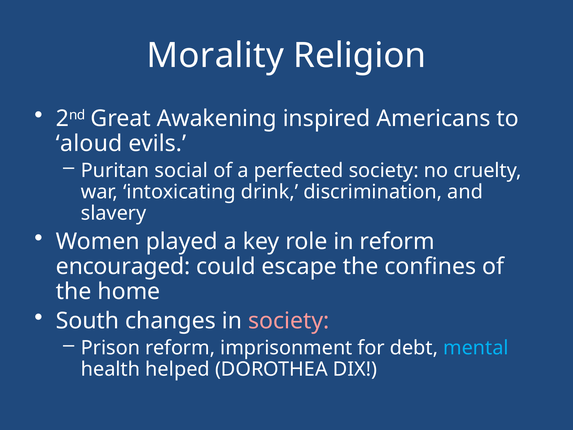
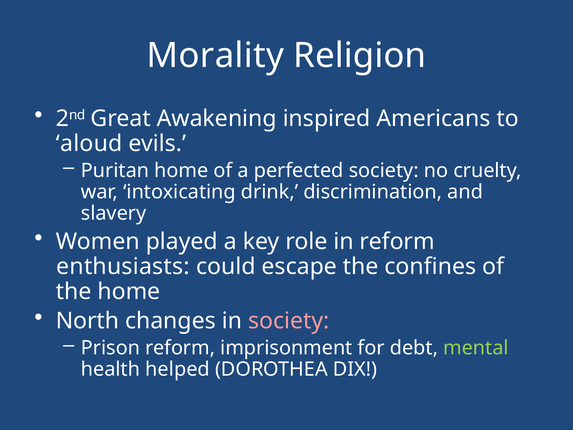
Puritan social: social -> home (181, 170)
encouraged: encouraged -> enthusiasts (123, 266)
South: South -> North (88, 321)
mental colour: light blue -> light green (476, 348)
